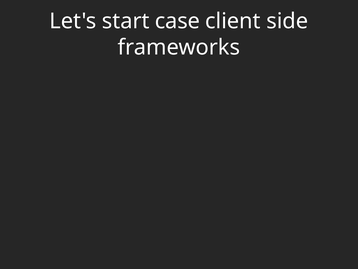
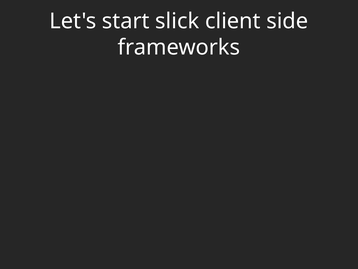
case: case -> slick (177, 21)
